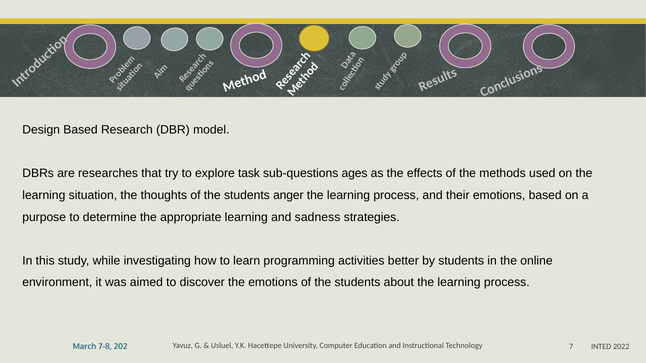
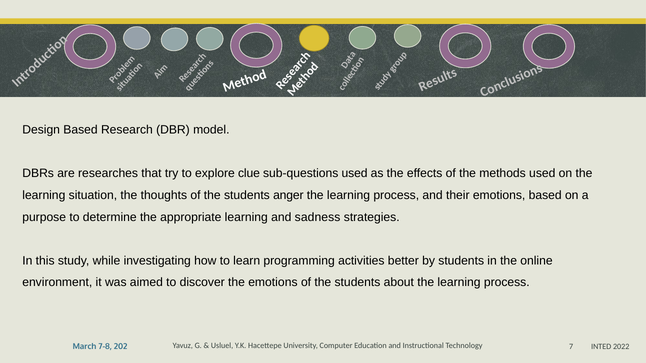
task: task -> clue (249, 174)
sub-questions ages: ages -> used (355, 174)
